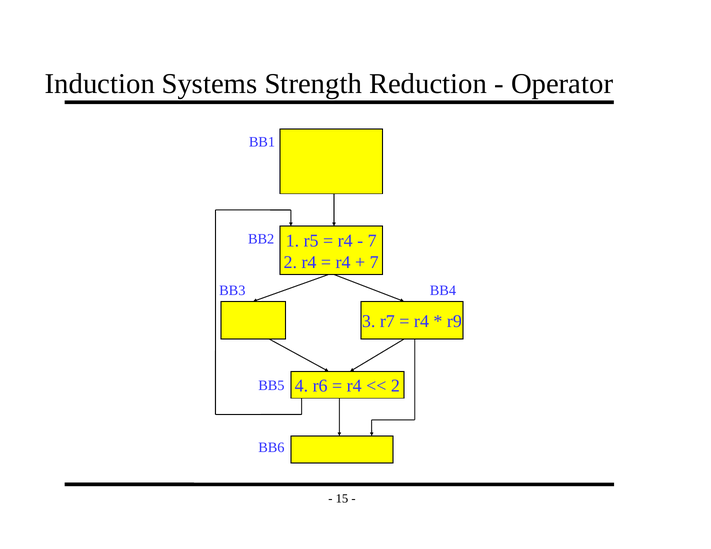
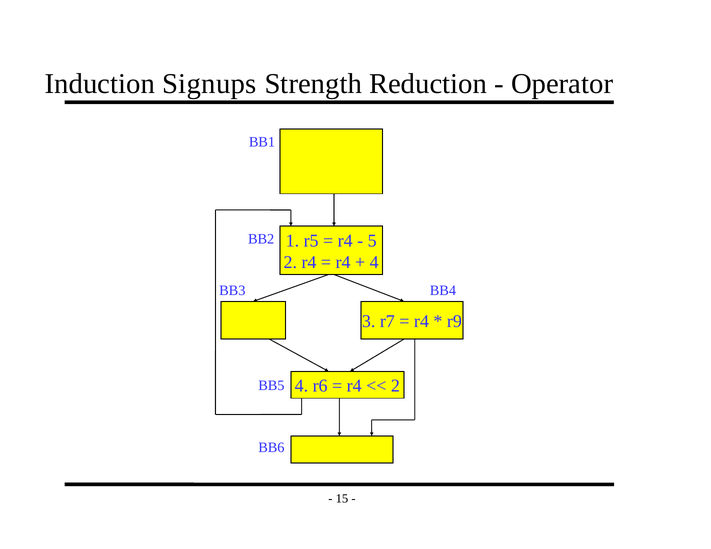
Systems: Systems -> Signups (209, 84)
7: 7 -> 5 (372, 241)
7: 7 -> 4 (374, 262)
